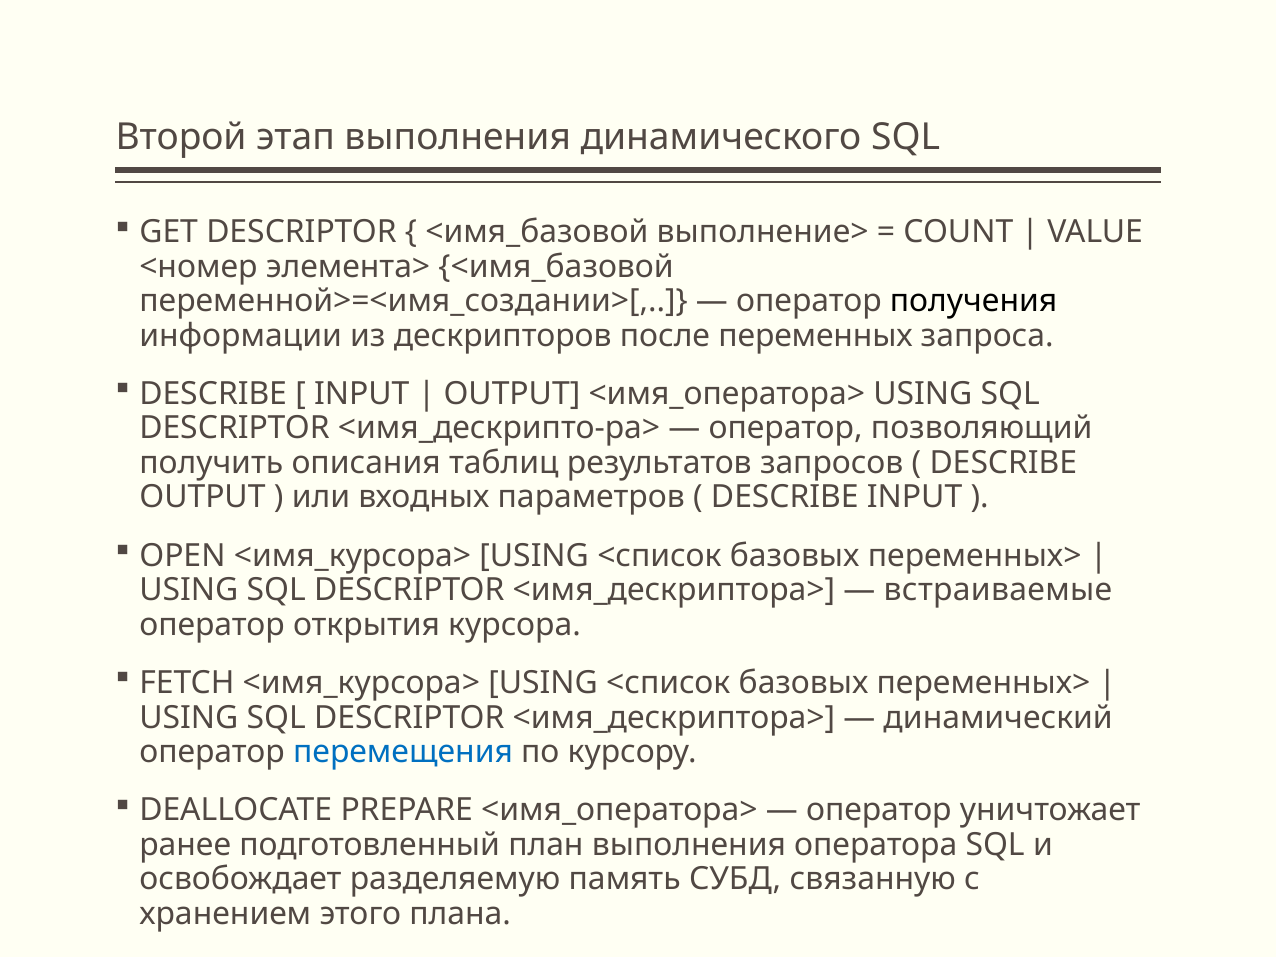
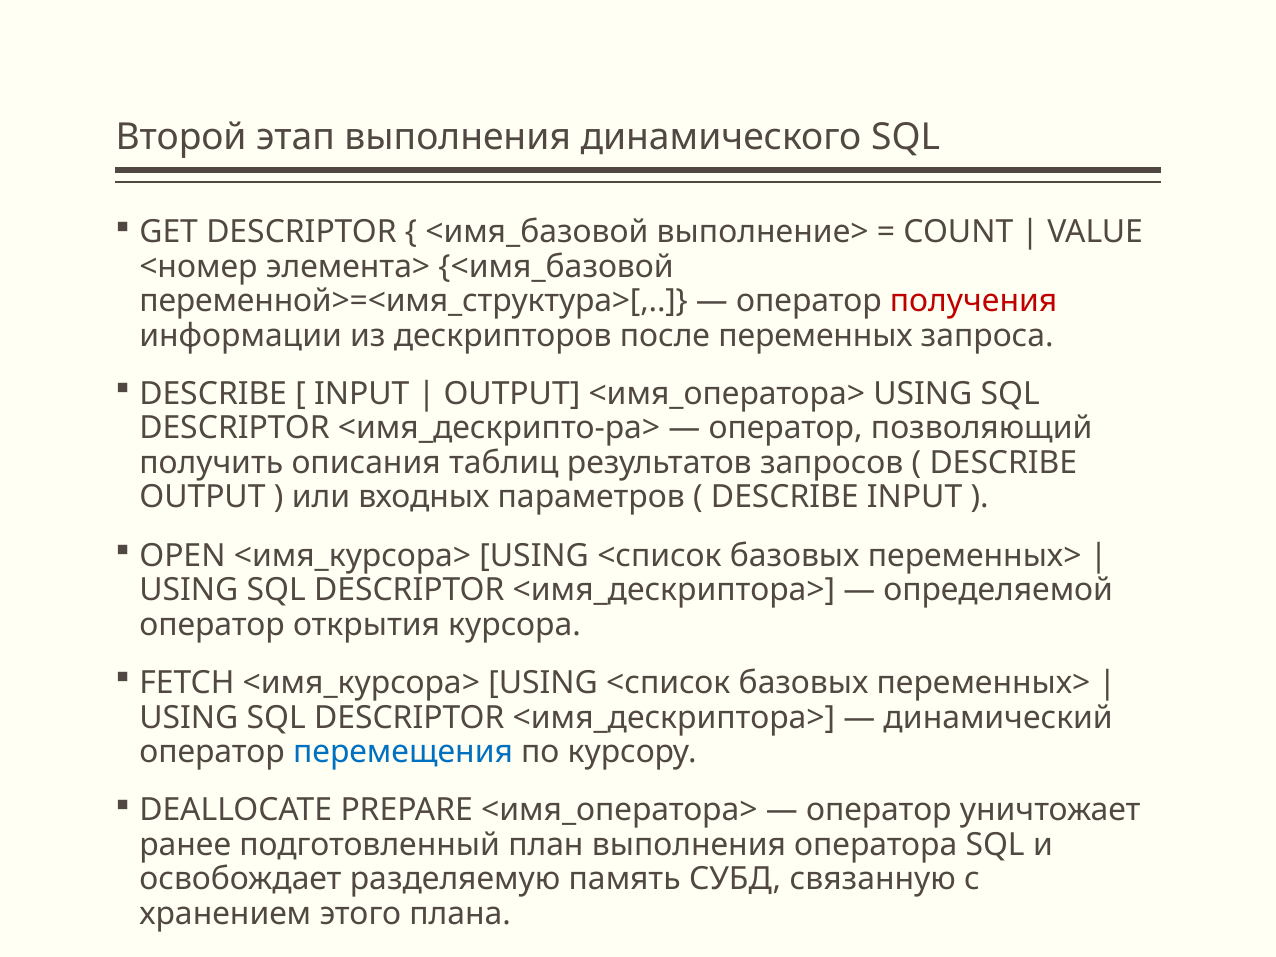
переменной>=<имя_создании>[: переменной>=<имя_создании>[ -> переменной>=<имя_структура>[ (414, 301)
получения colour: black -> red (974, 301)
встраиваемые: встраиваемые -> определяемой (998, 590)
